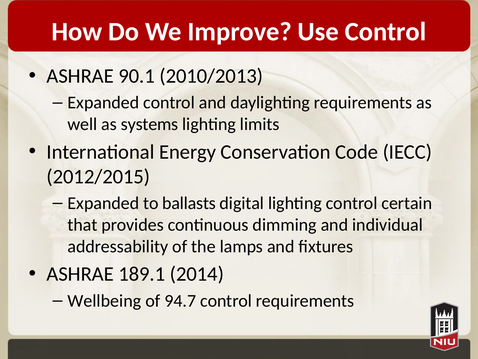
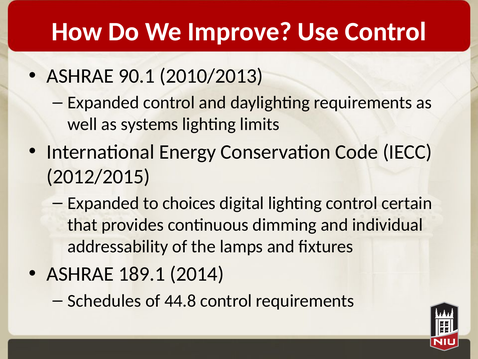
ballasts: ballasts -> choices (189, 203)
Wellbeing: Wellbeing -> Schedules (104, 300)
94.7: 94.7 -> 44.8 (180, 300)
